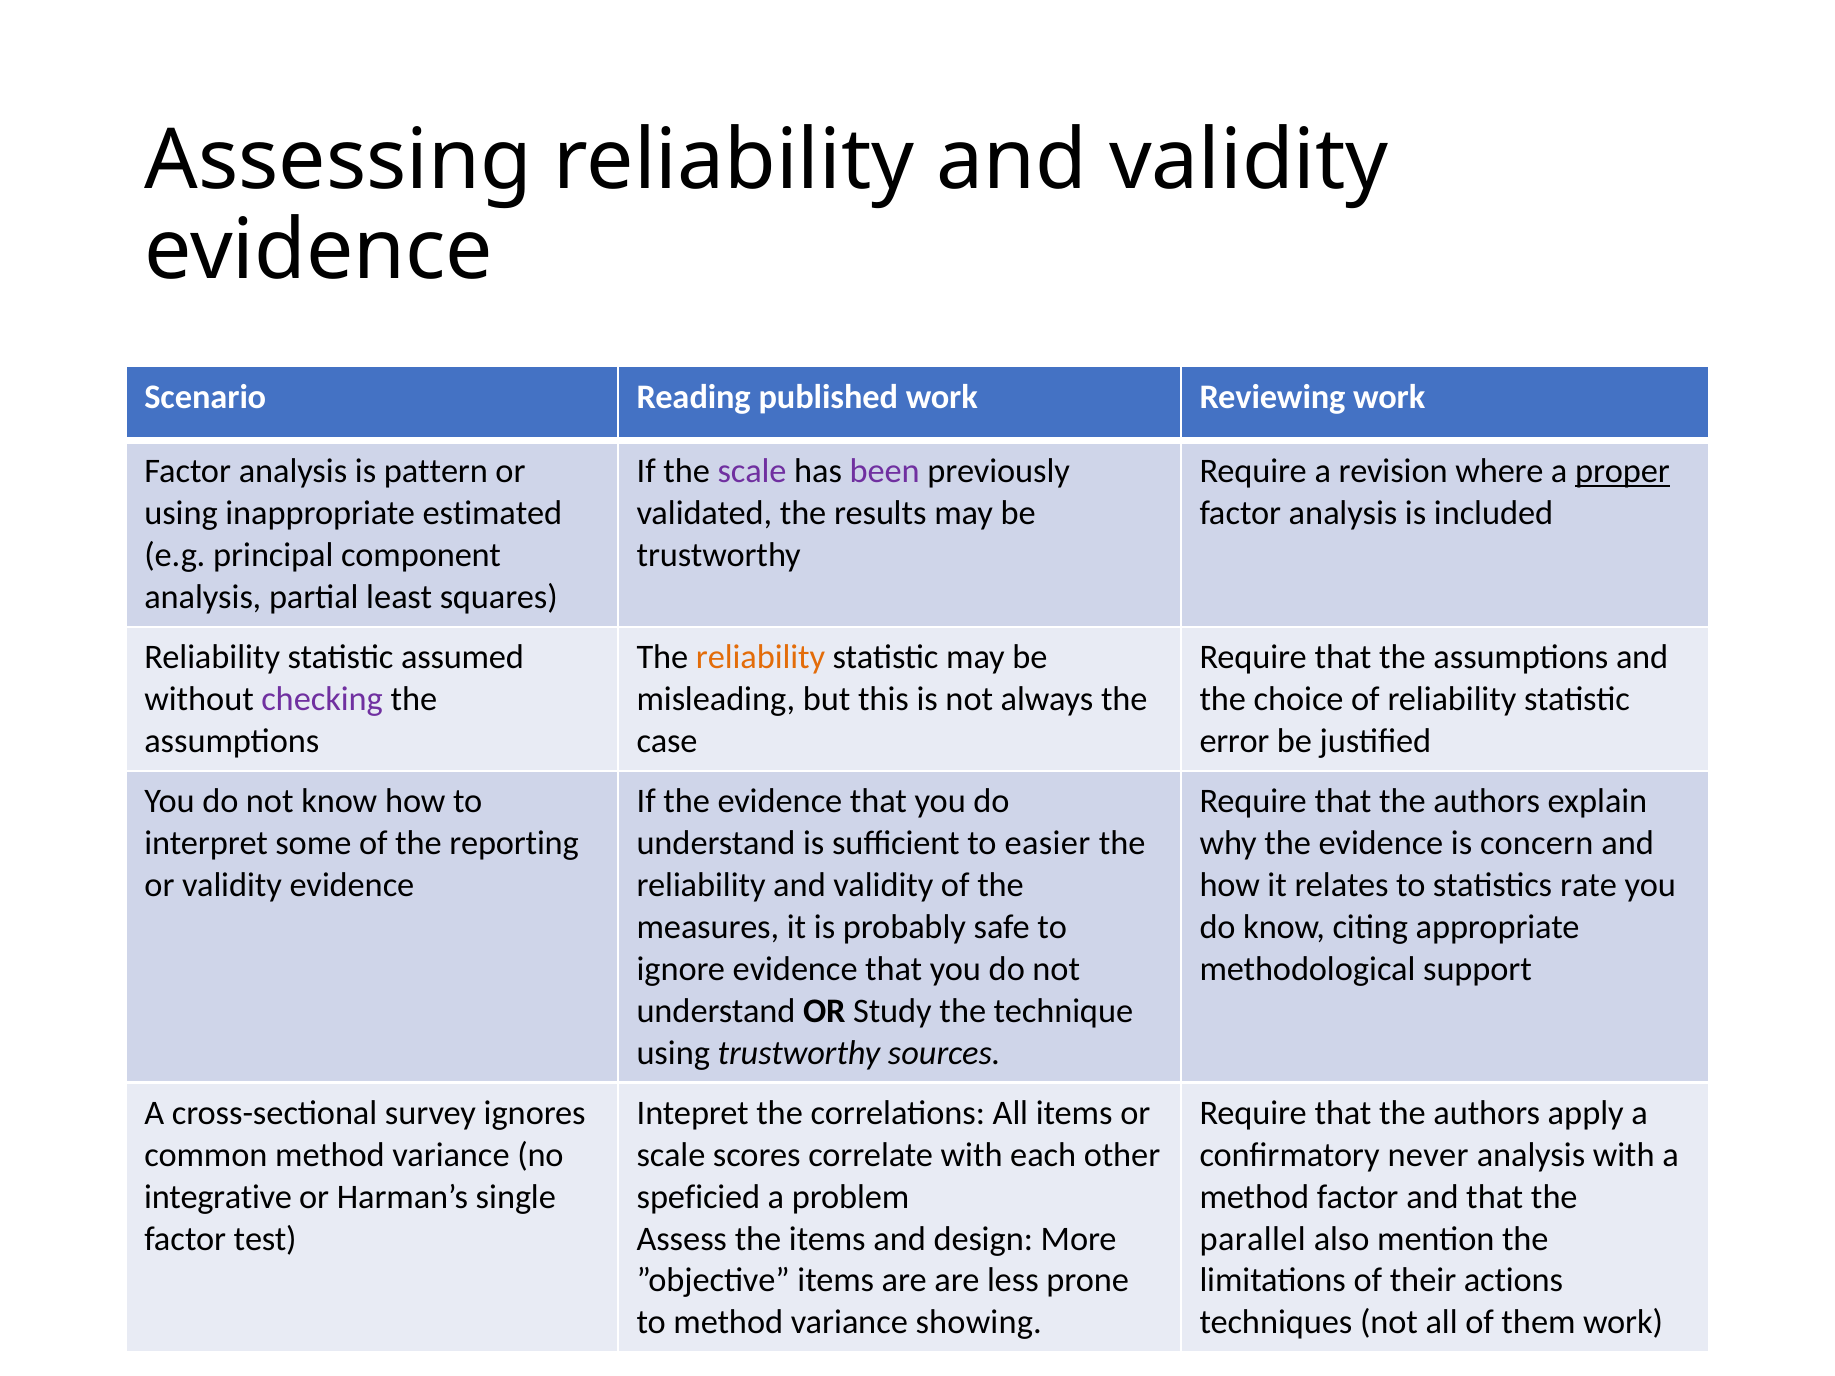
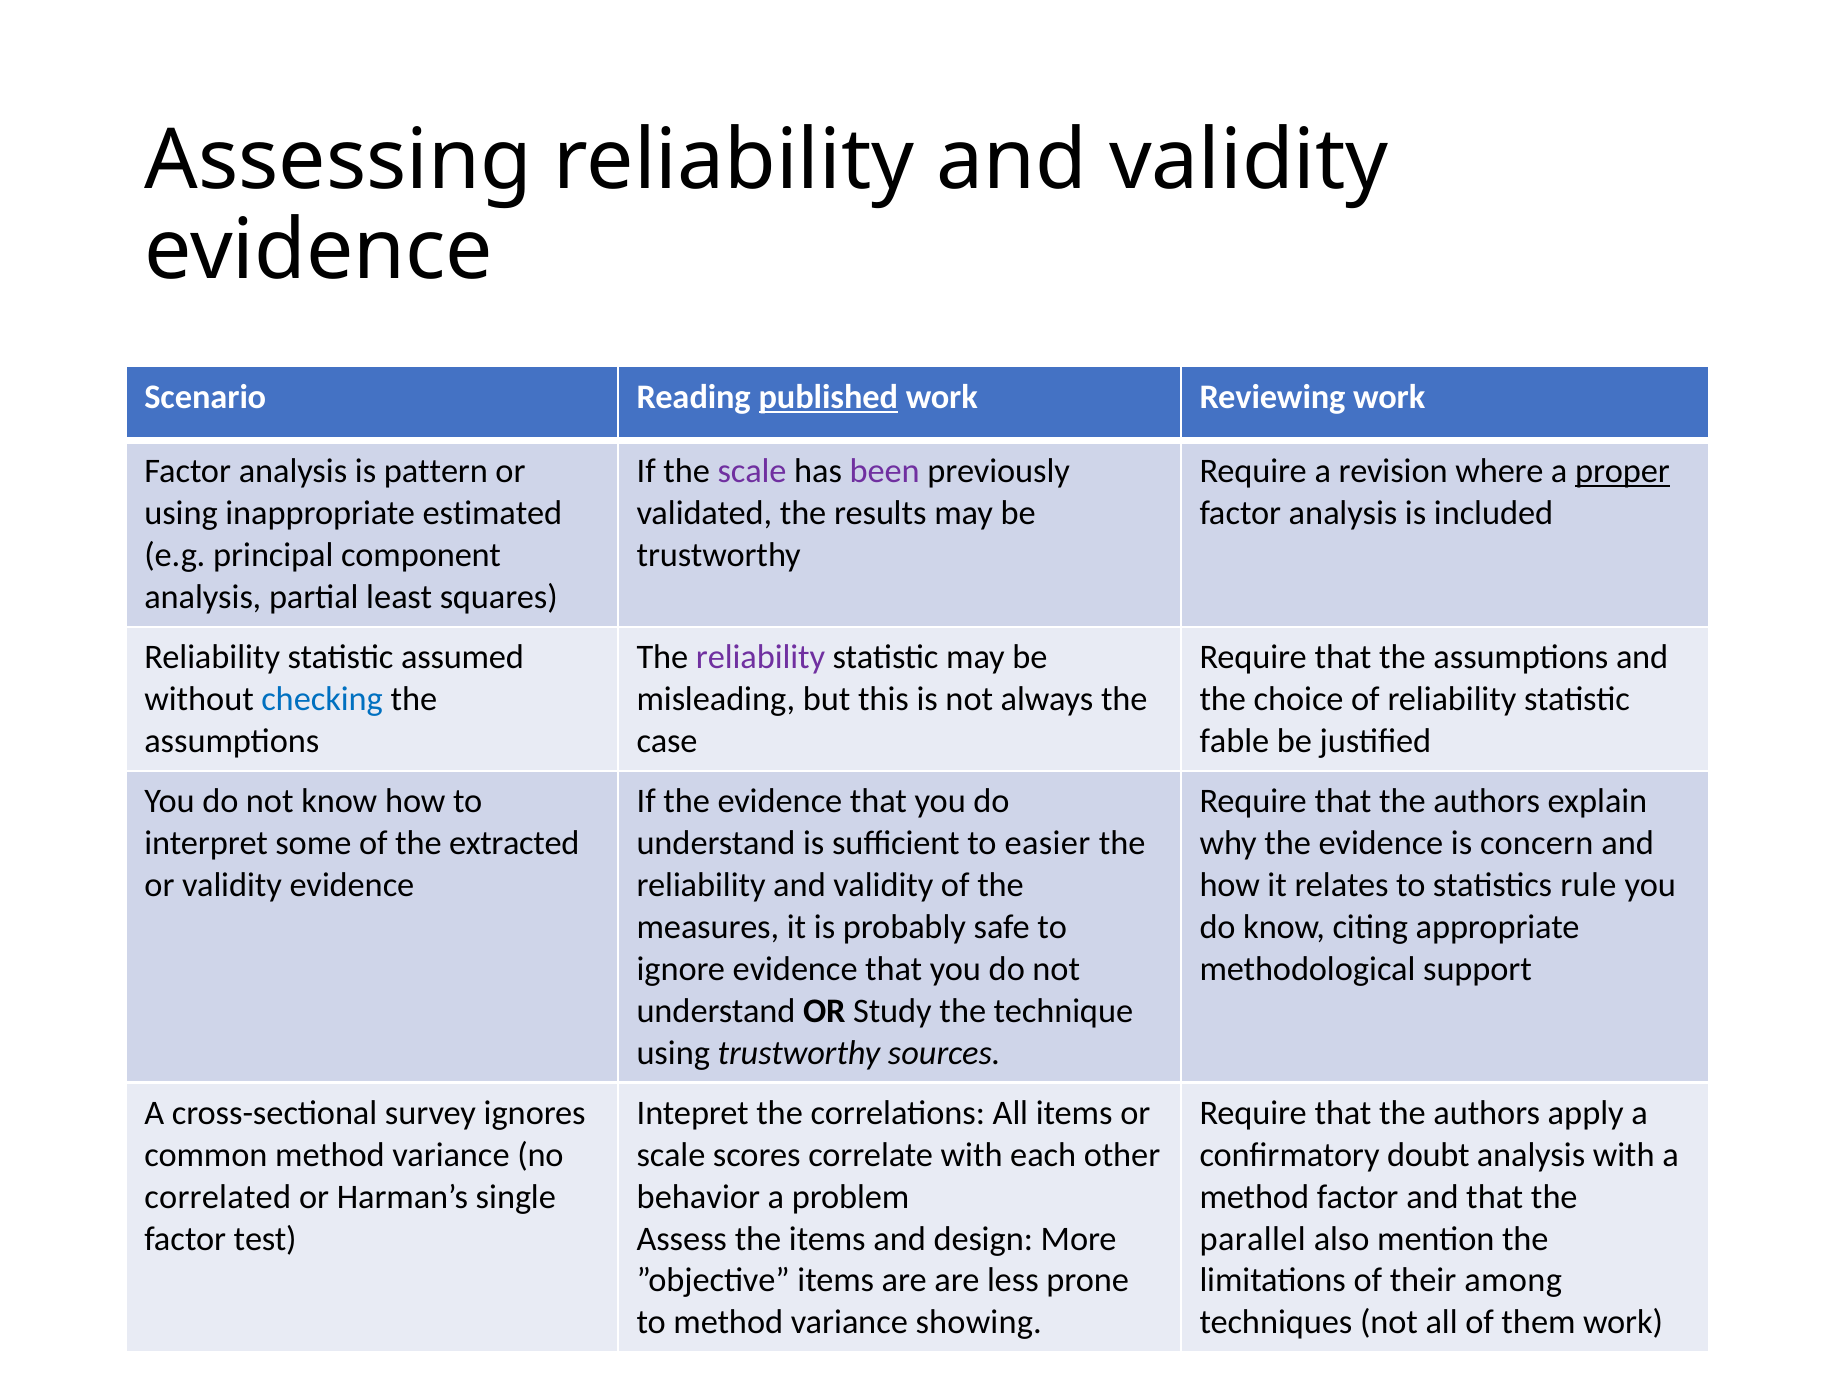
published underline: none -> present (828, 397)
reliability colour: orange -> purple (761, 657)
checking colour: purple -> blue (322, 699)
error: error -> fable (1234, 741)
reporting: reporting -> extracted (514, 843)
rate: rate -> rule (1588, 885)
never: never -> doubt (1428, 1155)
integrative: integrative -> correlated (218, 1197)
speficied: speficied -> behavior (698, 1197)
actions: actions -> among (1513, 1281)
